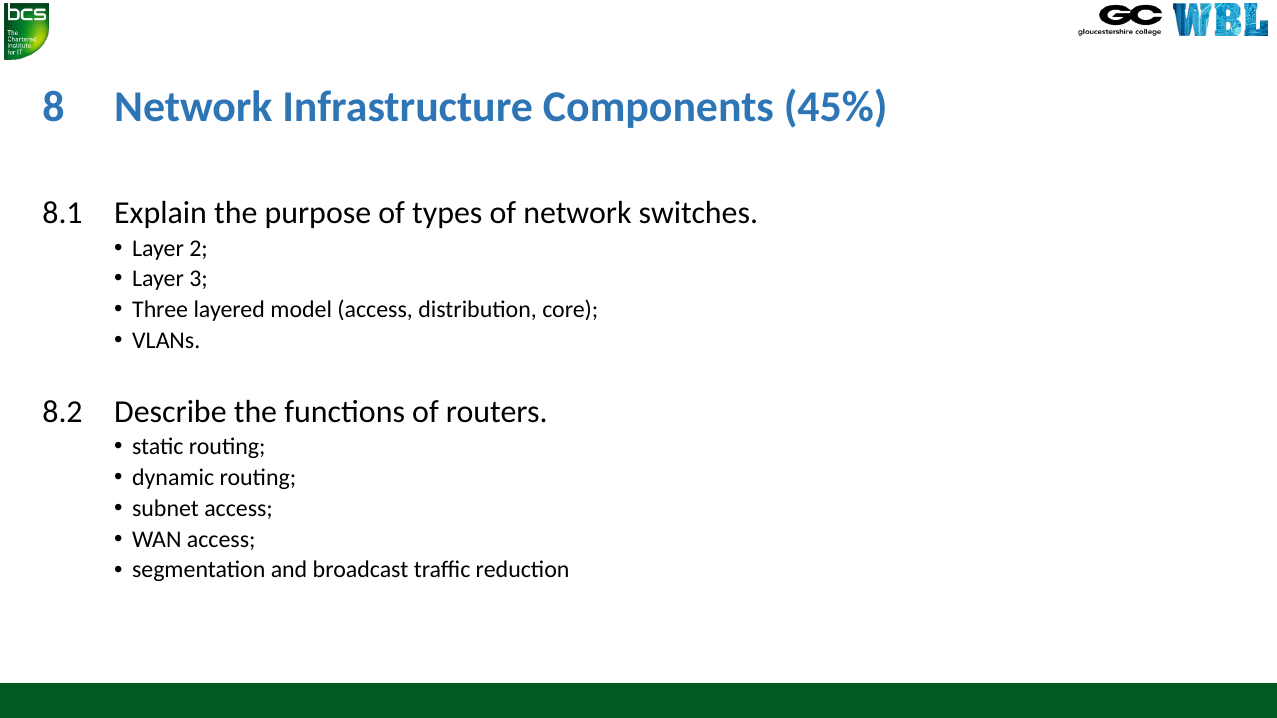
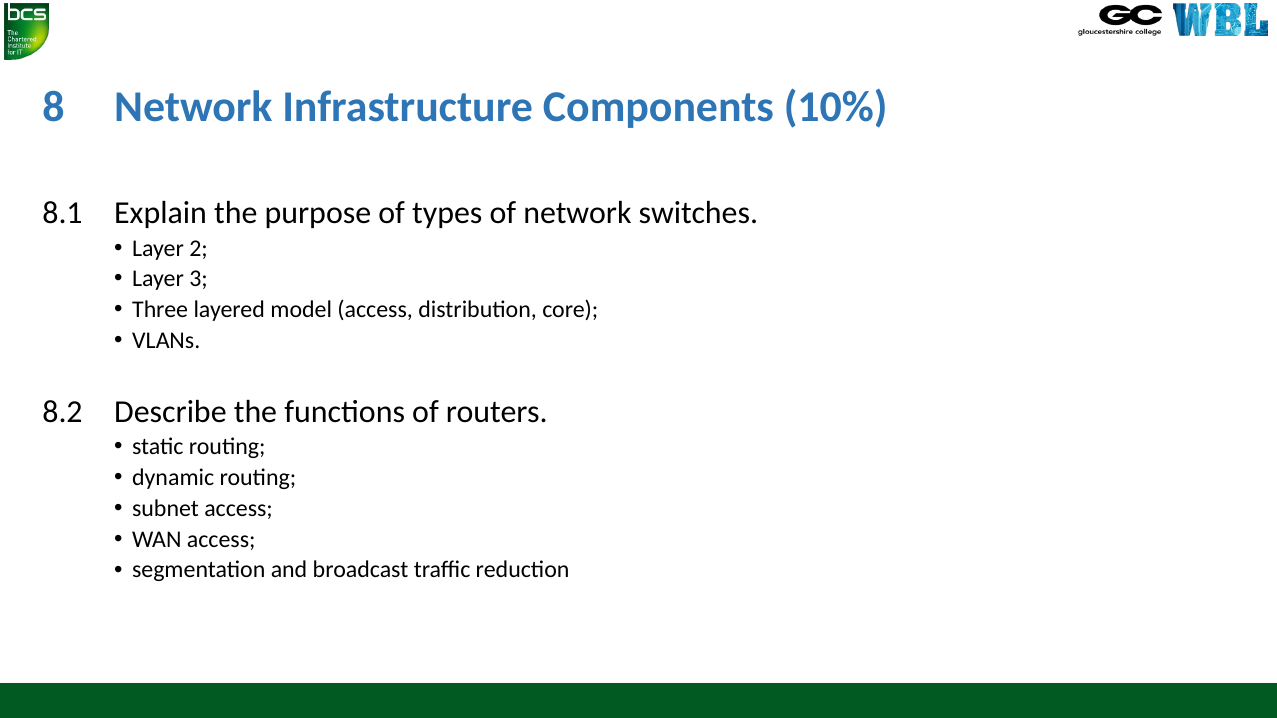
45%: 45% -> 10% (836, 107)
